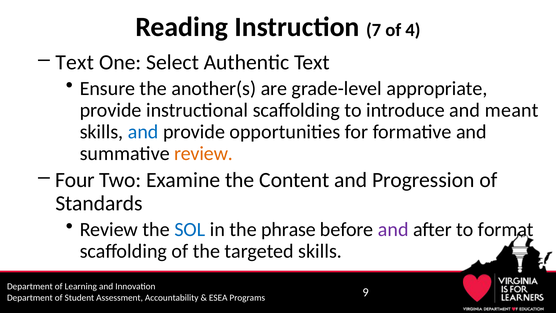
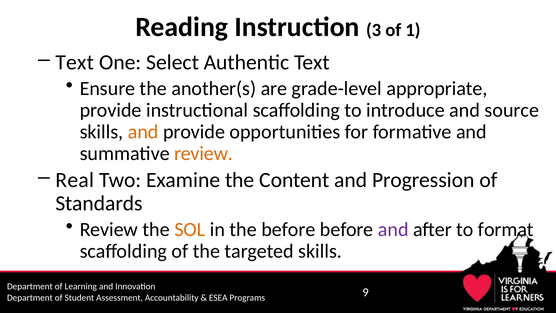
7: 7 -> 3 (374, 30)
4: 4 -> 1 (413, 30)
meant: meant -> source (512, 110)
and colour: blue -> orange (143, 132)
Four: Four -> Real (75, 180)
SOL colour: blue -> orange (190, 229)
the phrase: phrase -> before (288, 229)
